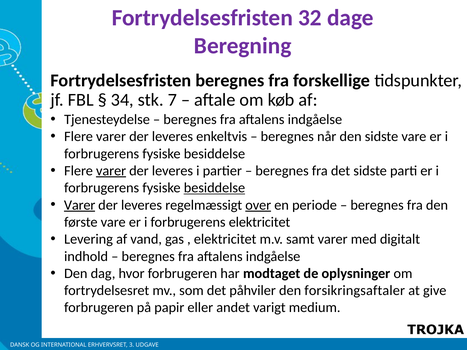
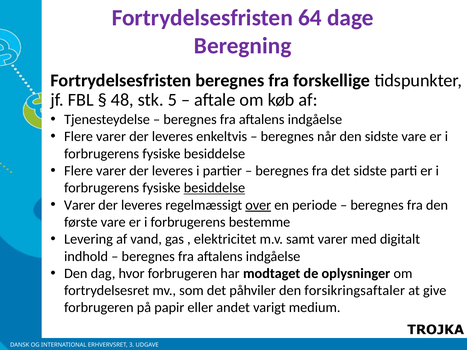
32: 32 -> 64 (310, 18)
34: 34 -> 48 (122, 100)
7: 7 -> 5 (172, 100)
varer underline: present -> none (111, 171)
Varer underline: present -> none (80, 205)
forbrugerens elektricitet: elektricitet -> bestemme (259, 222)
